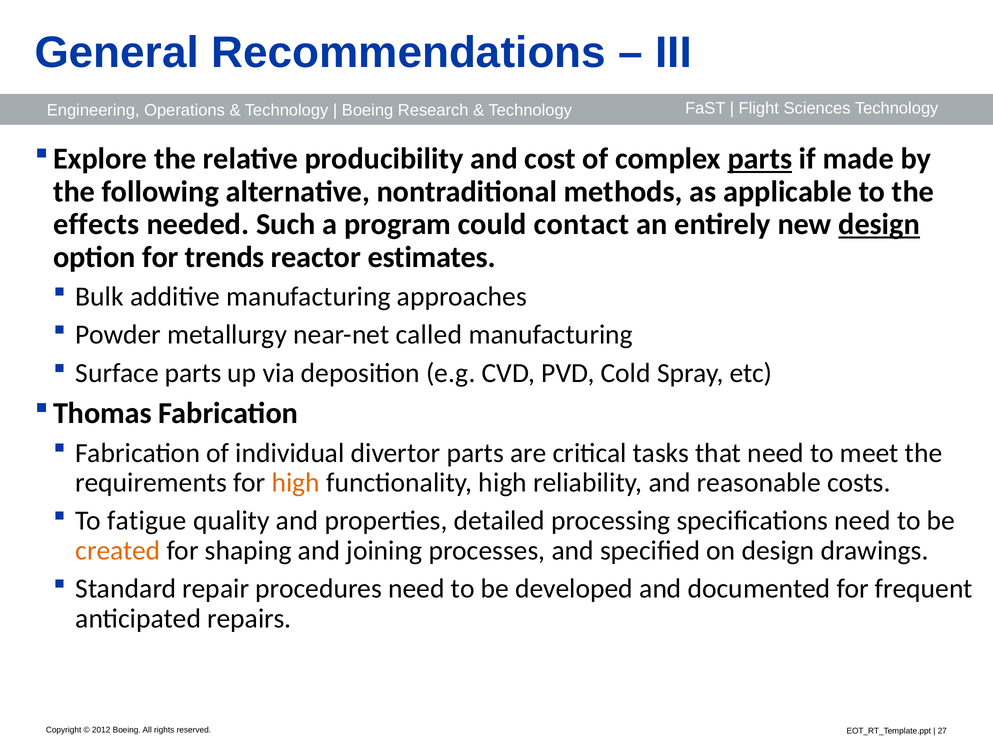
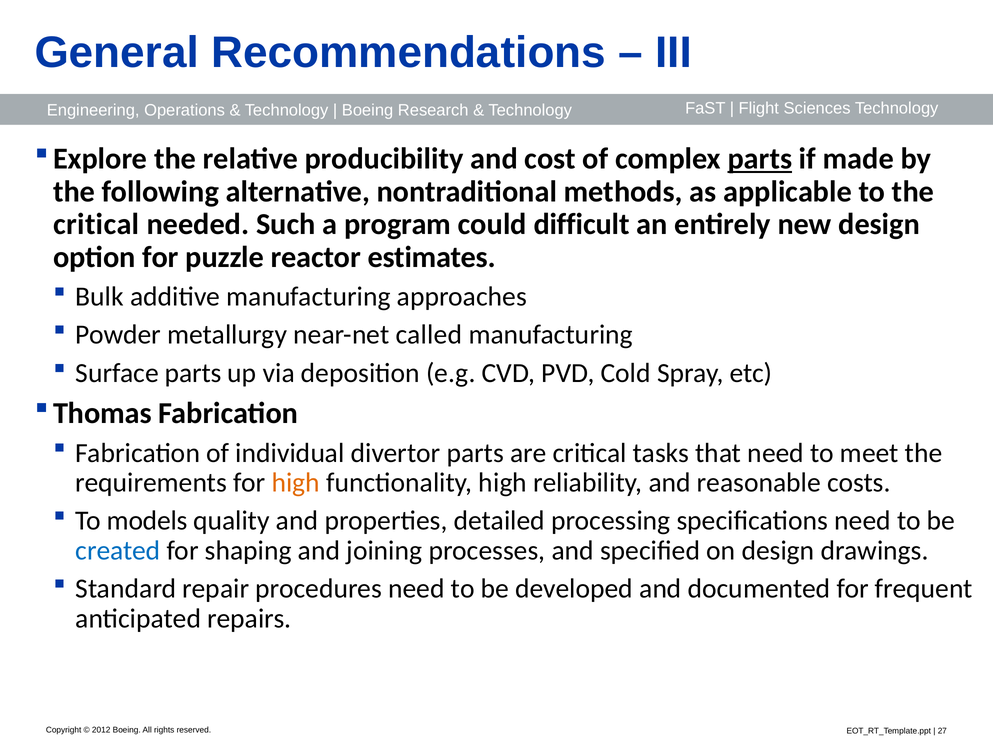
effects: effects -> critical (96, 224)
contact: contact -> difficult (582, 224)
design underline: present -> none (879, 224)
trends: trends -> puzzle (225, 257)
fatigue: fatigue -> models (147, 521)
created colour: orange -> blue (118, 551)
